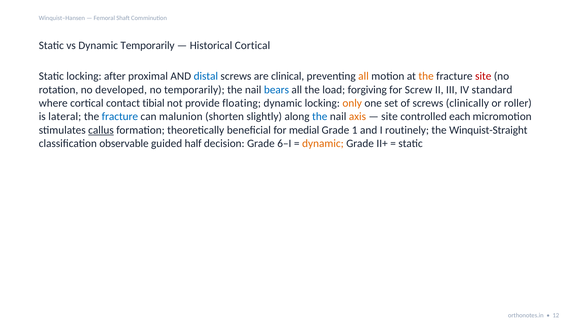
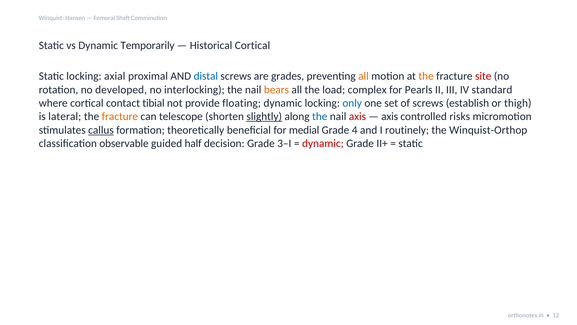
after: after -> axial (115, 76)
clinical: clinical -> grades (288, 76)
no temporarily: temporarily -> interlocking (194, 90)
bears colour: blue -> orange (276, 90)
forgiving: forgiving -> complex (367, 90)
Screw: Screw -> Pearls (419, 90)
only colour: orange -> blue (352, 103)
clinically: clinically -> establish (467, 103)
roller: roller -> thigh (518, 103)
fracture colour: blue -> orange (120, 116)
malunion: malunion -> telescope (181, 116)
slightly underline: none -> present (264, 116)
axis colour: orange -> red (357, 116)
site: site -> axis (390, 116)
each: each -> risks (460, 116)
1: 1 -> 4 (355, 130)
Winquist-Straight: Winquist-Straight -> Winquist-Orthop (488, 130)
6–I: 6–I -> 3–I (284, 143)
dynamic colour: orange -> red (323, 143)
